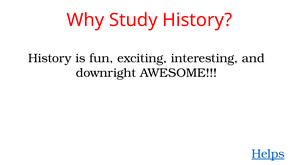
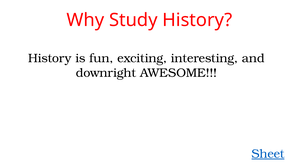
Helps: Helps -> Sheet (268, 154)
